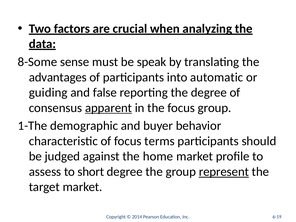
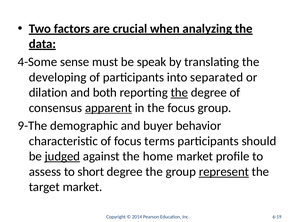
8-Some: 8-Some -> 4-Some (37, 62)
advantages: advantages -> developing (58, 77)
automatic: automatic -> separated (217, 77)
guiding: guiding -> dilation (48, 93)
false: false -> both (105, 93)
the underline: none -> present (179, 93)
1-The: 1-The -> 9-The (33, 126)
judged underline: none -> present (62, 156)
